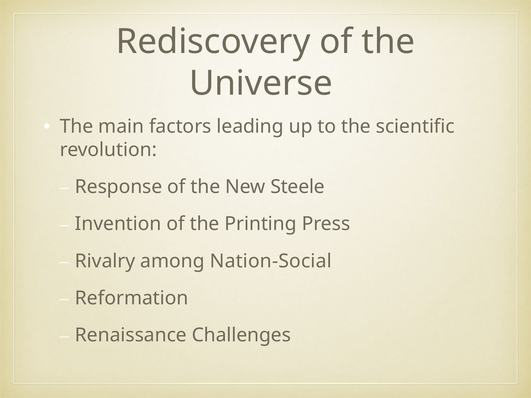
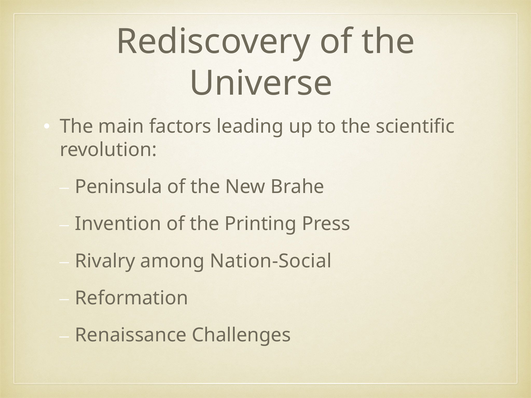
Response: Response -> Peninsula (119, 187)
Steele: Steele -> Brahe (298, 187)
